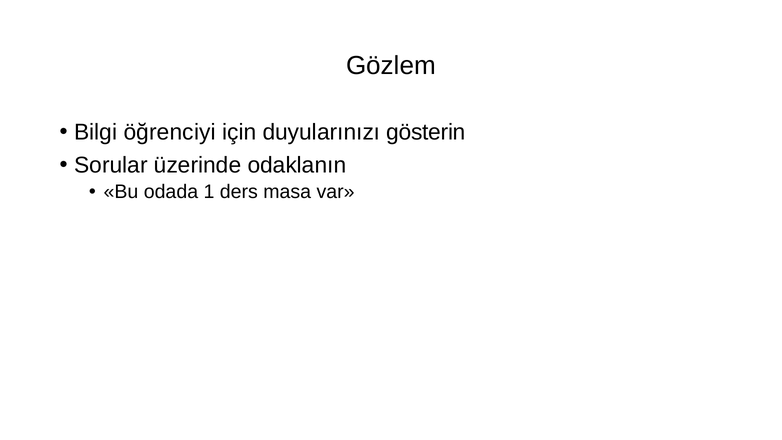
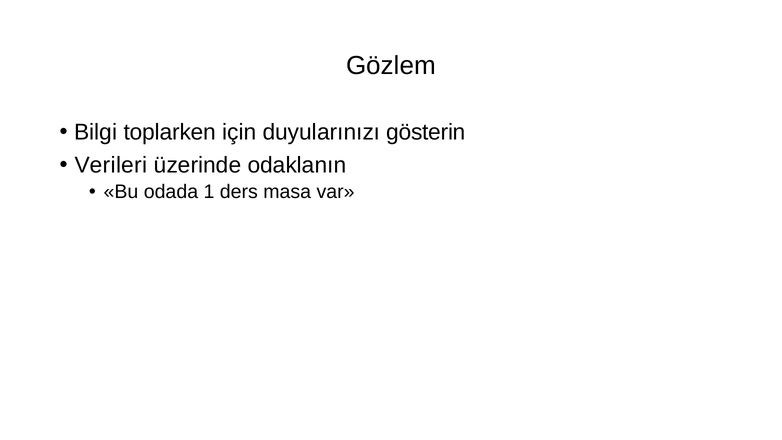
öğrenciyi: öğrenciyi -> toplarken (170, 132)
Sorular: Sorular -> Verileri (111, 165)
